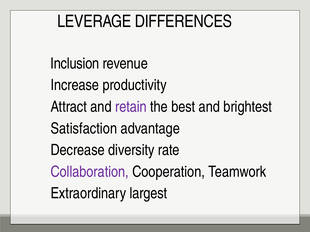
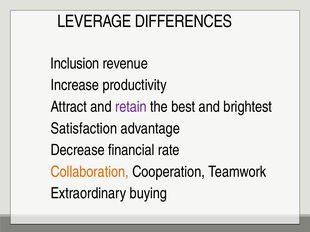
diversity: diversity -> financial (131, 150)
Collaboration colour: purple -> orange (90, 172)
largest: largest -> buying (148, 194)
